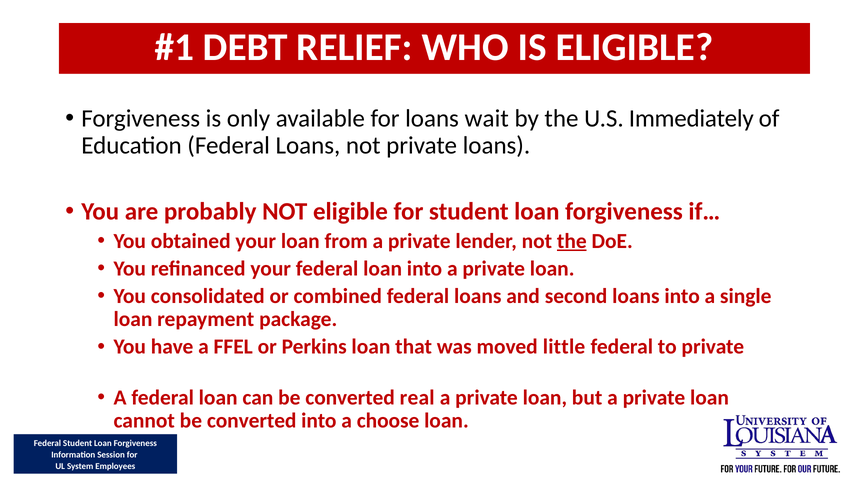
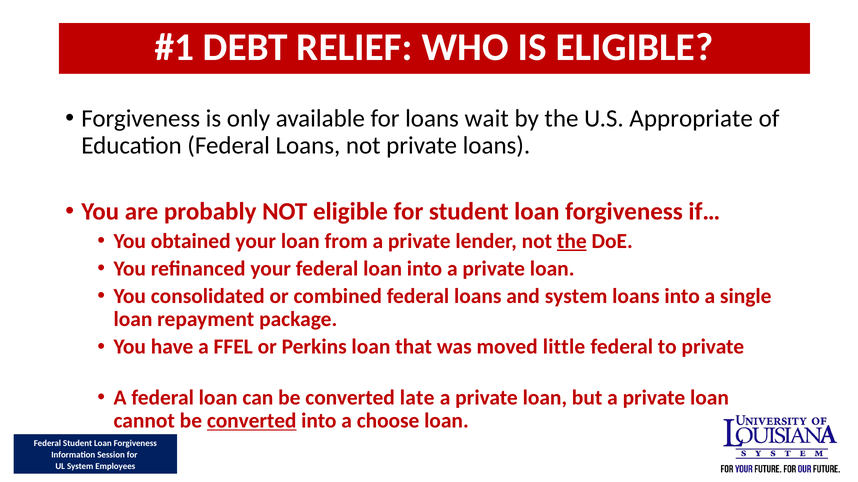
Immediately: Immediately -> Appropriate (691, 119)
and second: second -> system (576, 297)
real: real -> late (417, 398)
converted underline: none -> present (252, 421)
